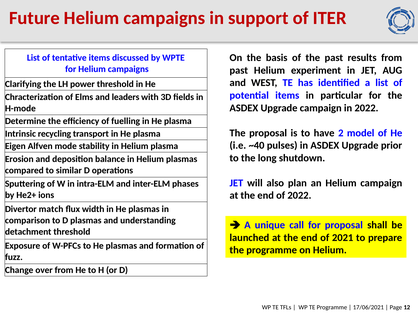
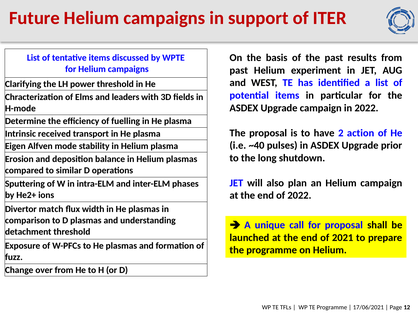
model: model -> action (361, 133)
recycling: recycling -> received (54, 134)
